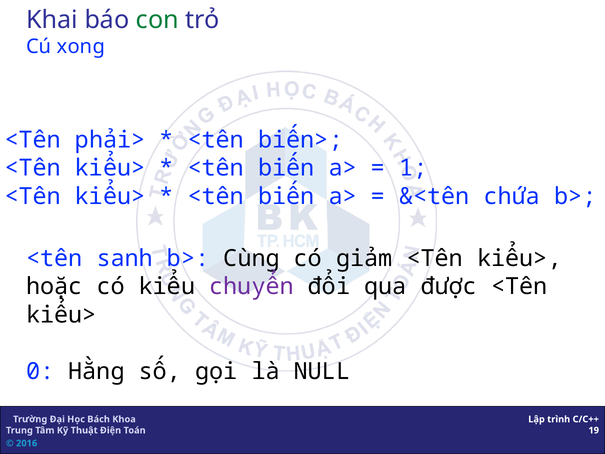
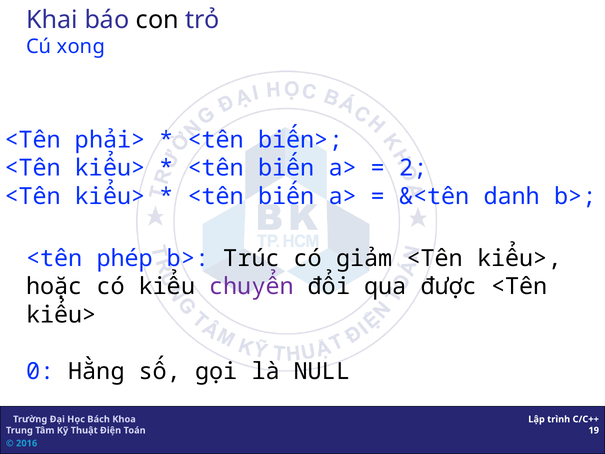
con colour: green -> black (157, 20)
1: 1 -> 2 (413, 168)
chứa: chứa -> danh (512, 196)
sanh: sanh -> phép (125, 258)
Cùng: Cùng -> Trúc (252, 258)
